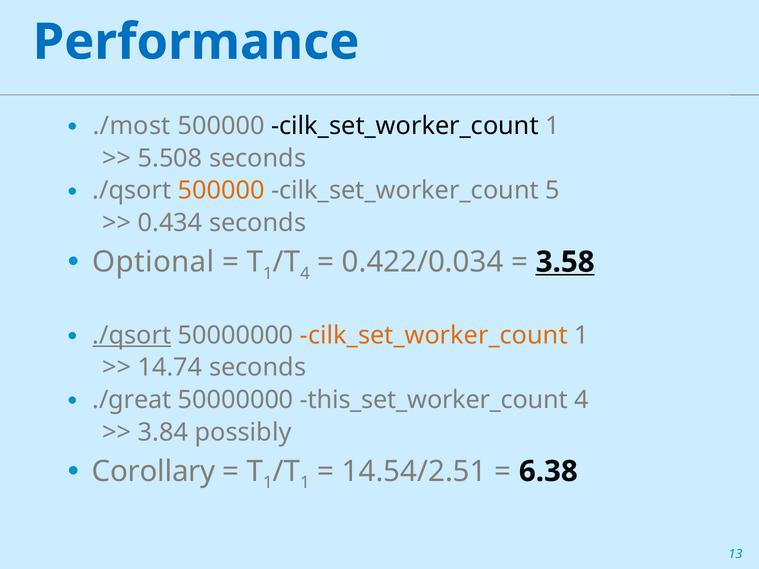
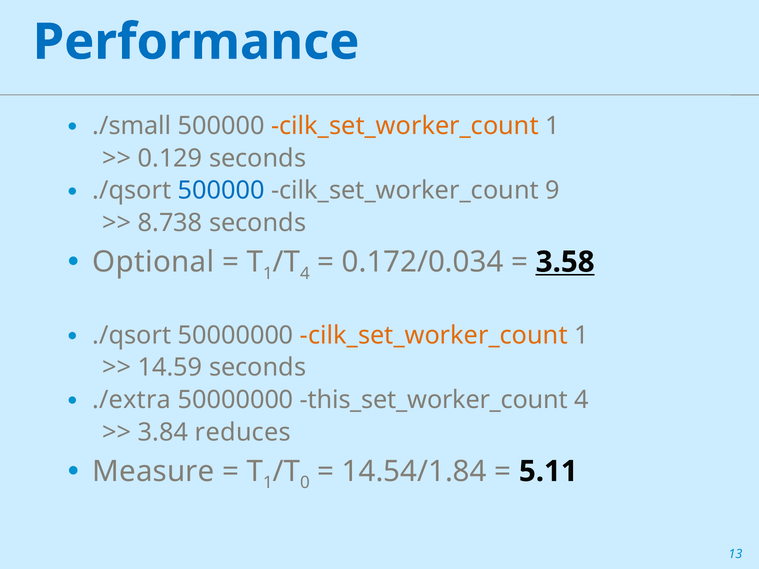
./most: ./most -> ./small (132, 126)
cilk_set_worker_count colour: black -> orange (405, 126)
5.508: 5.508 -> 0.129 (170, 158)
500000 colour: orange -> blue (221, 191)
5: 5 -> 9 (553, 191)
0.434: 0.434 -> 8.738 (170, 223)
0.422/0.034: 0.422/0.034 -> 0.172/0.034 (423, 262)
./qsort underline: present -> none (132, 335)
14.74: 14.74 -> 14.59 (170, 368)
./great: ./great -> ./extra (132, 400)
possibly: possibly -> reduces (243, 433)
Corollary: Corollary -> Measure (153, 472)
1: 1 -> 0 (305, 483)
14.54/2.51: 14.54/2.51 -> 14.54/1.84 (414, 472)
6.38: 6.38 -> 5.11 (548, 472)
